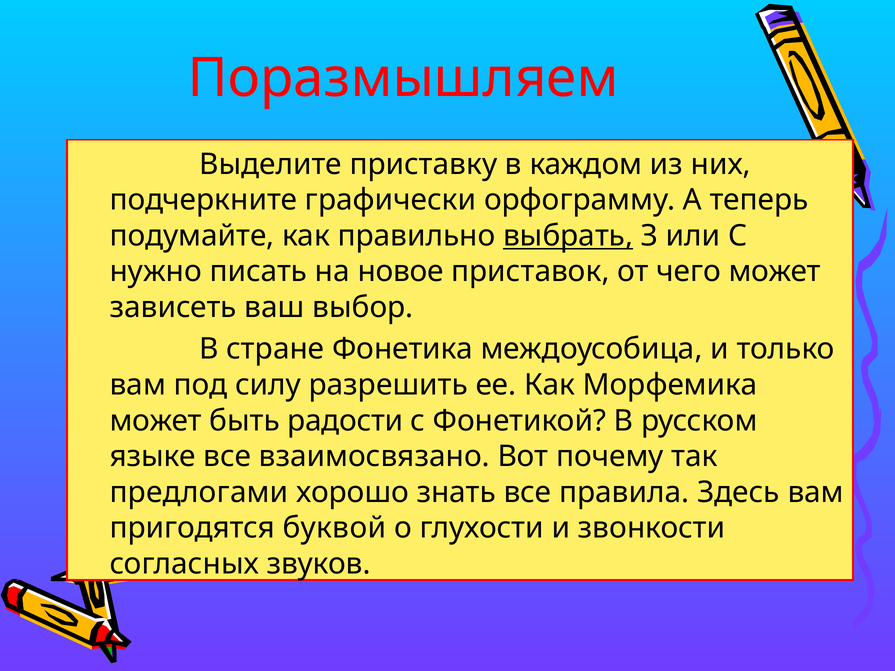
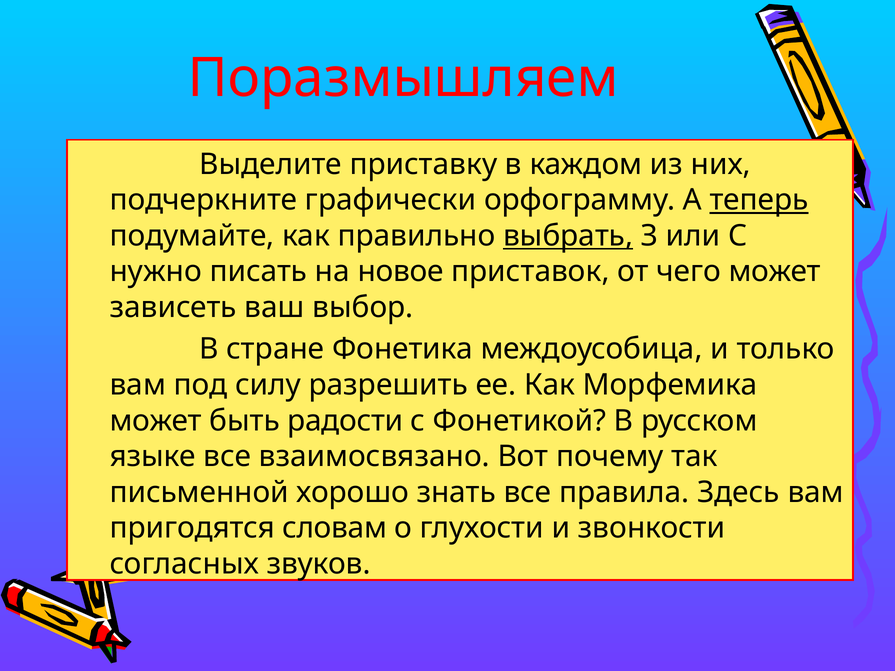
теперь underline: none -> present (759, 200)
предлогами: предлогами -> письменной (199, 492)
буквой: буквой -> словам (335, 528)
